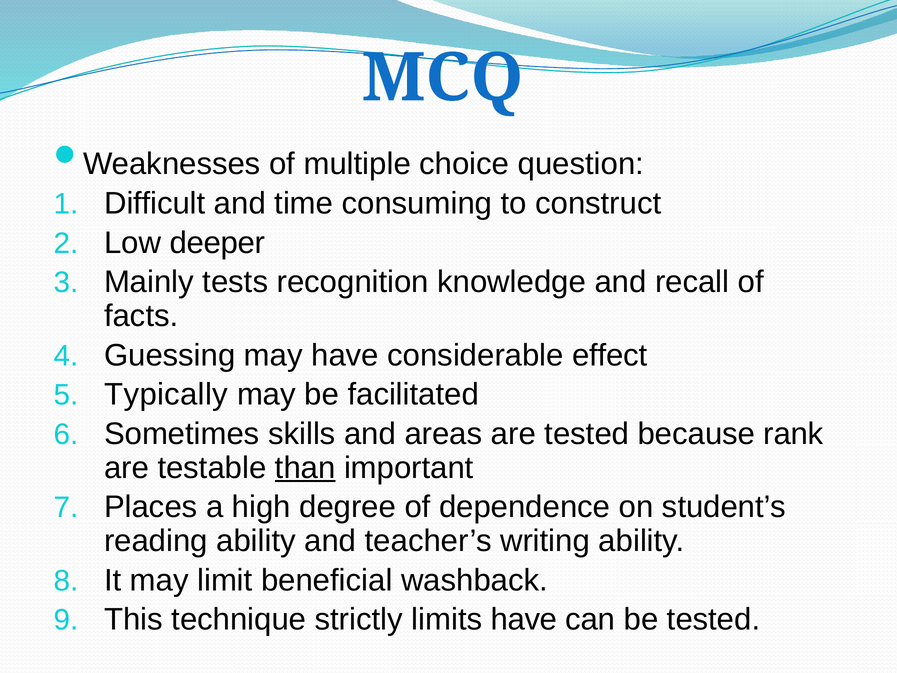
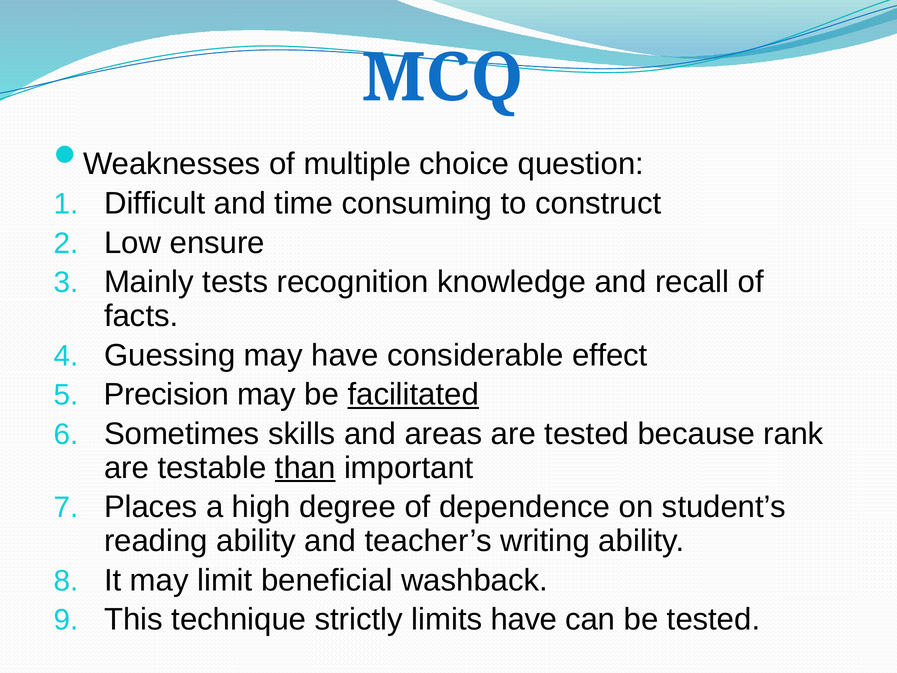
deeper: deeper -> ensure (217, 243)
Typically: Typically -> Precision (166, 395)
facilitated underline: none -> present (413, 395)
